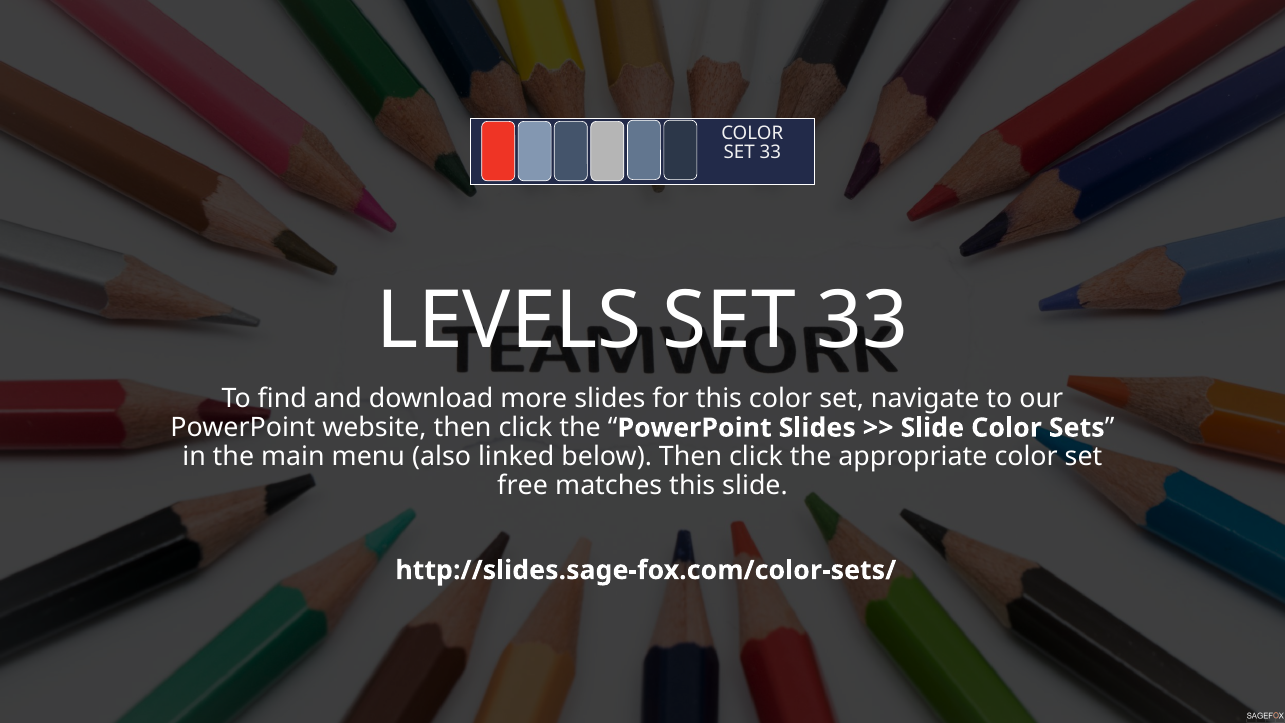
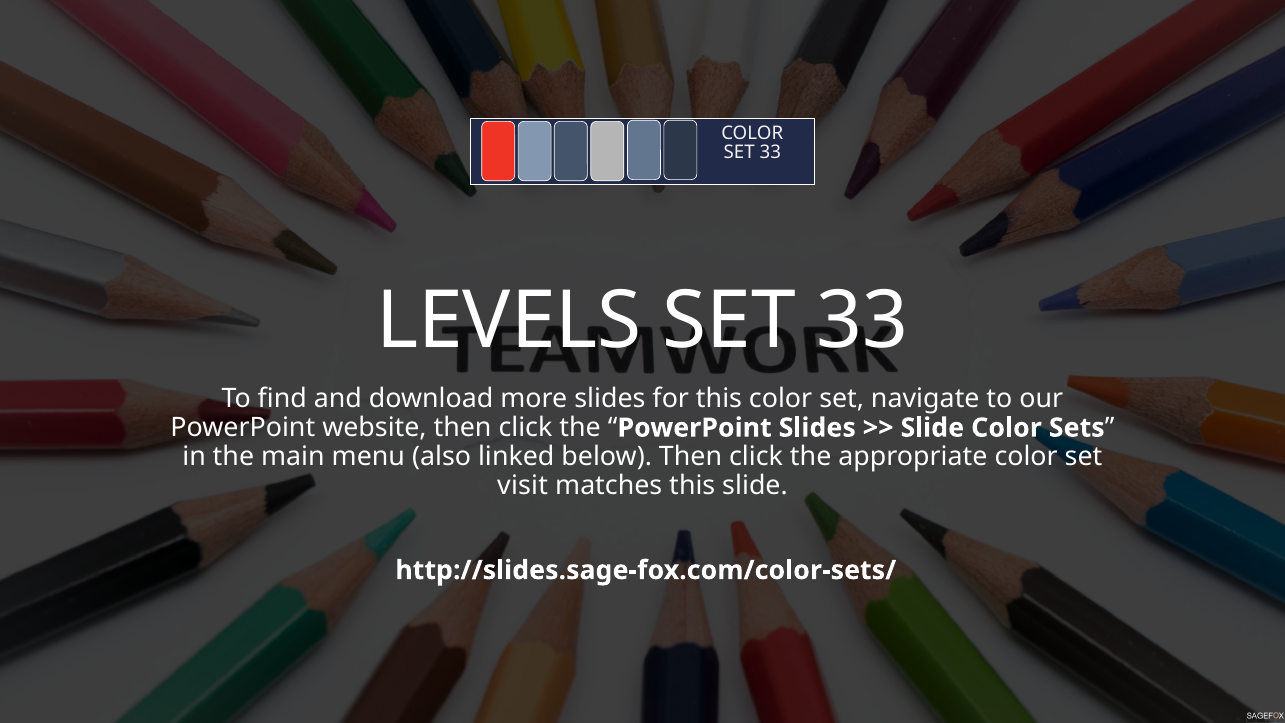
free: free -> visit (523, 486)
